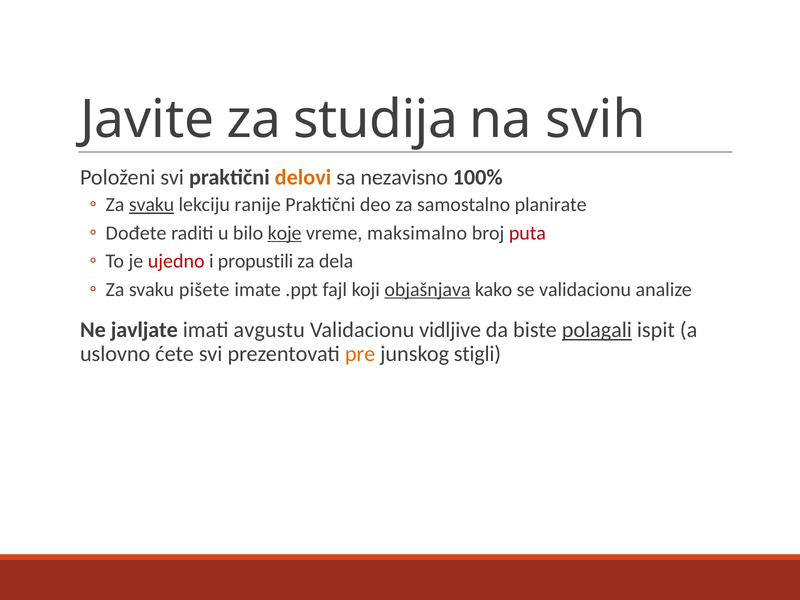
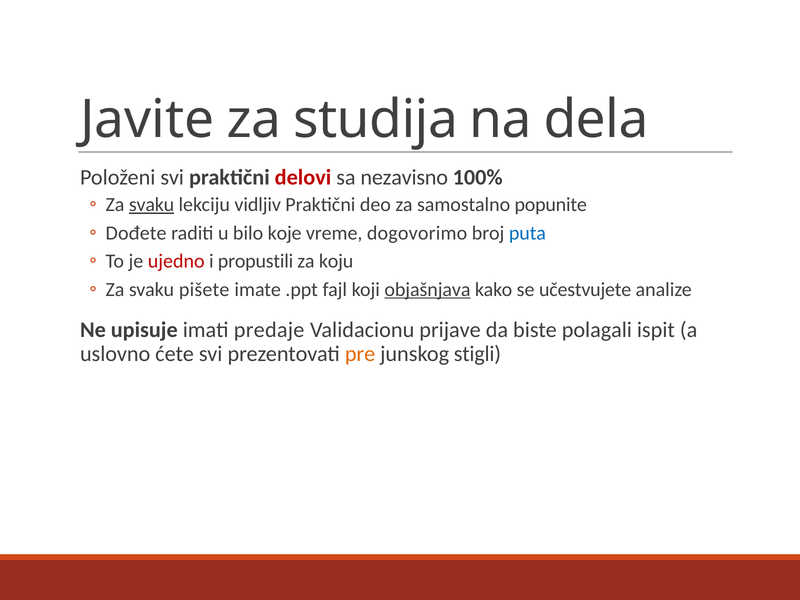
svih: svih -> dela (596, 120)
delovi colour: orange -> red (303, 177)
ranije: ranije -> vidljiv (258, 205)
planirate: planirate -> popunite (551, 205)
koje underline: present -> none (285, 233)
maksimalno: maksimalno -> dogovorimo (417, 233)
puta colour: red -> blue (527, 233)
dela: dela -> koju (336, 261)
se validacionu: validacionu -> učestvujete (585, 290)
javljate: javljate -> upisuje (144, 330)
avgustu: avgustu -> predaje (269, 330)
vidljive: vidljive -> prijave (450, 330)
polagali underline: present -> none (597, 330)
